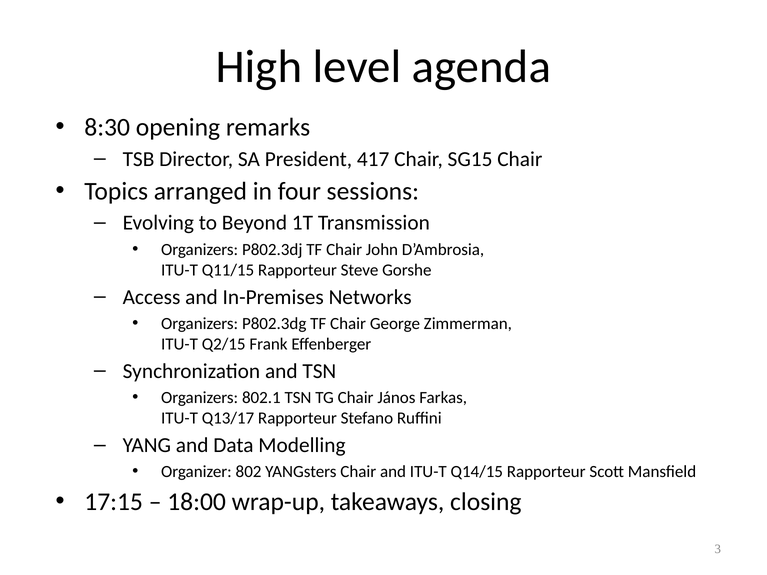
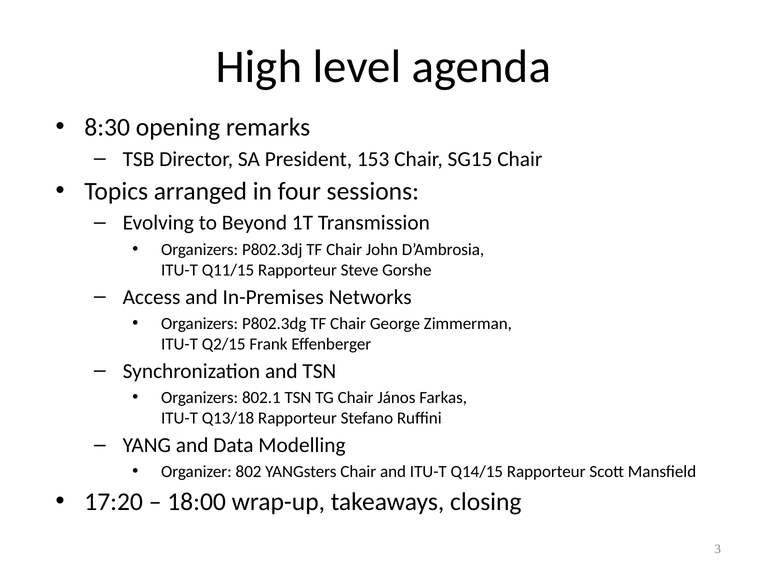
417: 417 -> 153 (373, 159)
Q13/17: Q13/17 -> Q13/18 (228, 418)
17:15: 17:15 -> 17:20 (114, 502)
